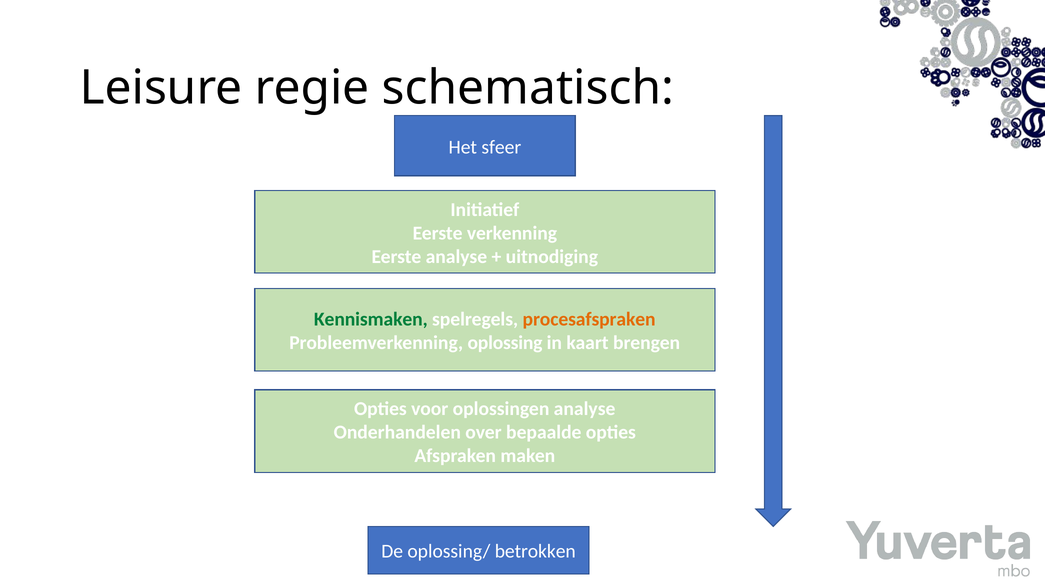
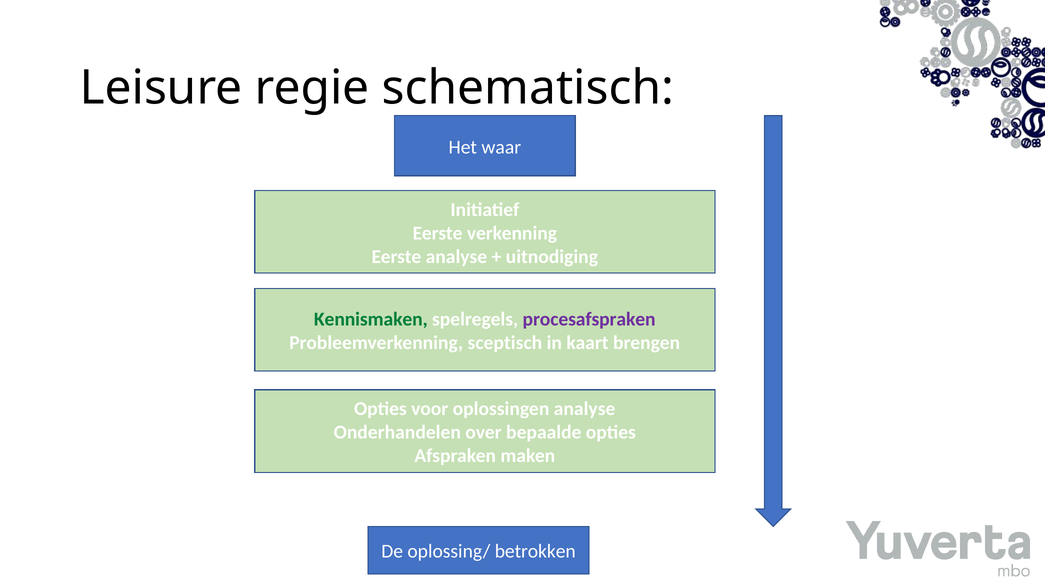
sfeer: sfeer -> waar (501, 147)
procesafspraken colour: orange -> purple (589, 319)
oplossing: oplossing -> sceptisch (505, 343)
